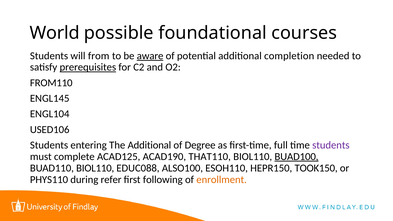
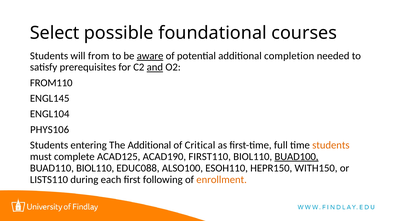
World: World -> Select (55, 33)
prerequisites underline: present -> none (88, 67)
and underline: none -> present (155, 67)
USED106: USED106 -> PHYS106 (50, 130)
Degree: Degree -> Critical (200, 145)
students colour: purple -> orange (331, 145)
THAT110: THAT110 -> FIRST110 (210, 157)
TOOK150: TOOK150 -> WITH150 (316, 168)
PHYS110: PHYS110 -> LISTS110 (49, 180)
refer: refer -> each (111, 180)
